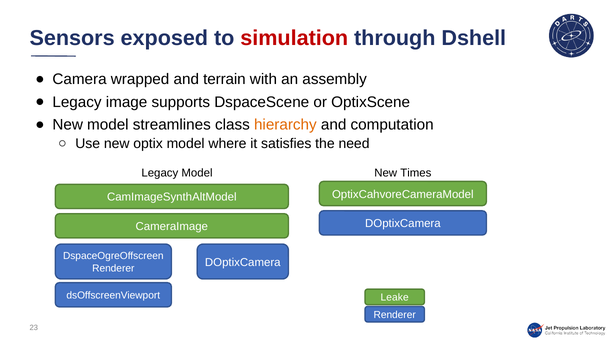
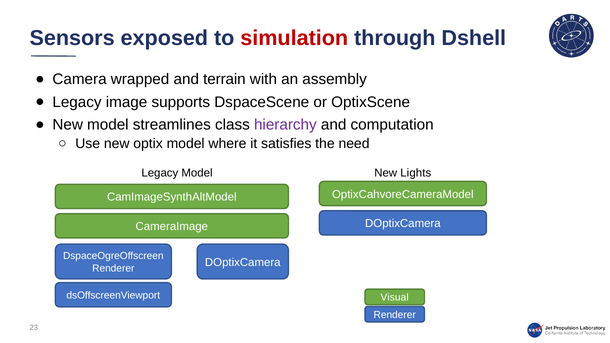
hierarchy colour: orange -> purple (285, 125)
Times: Times -> Lights (416, 173)
Leake: Leake -> Visual (395, 298)
